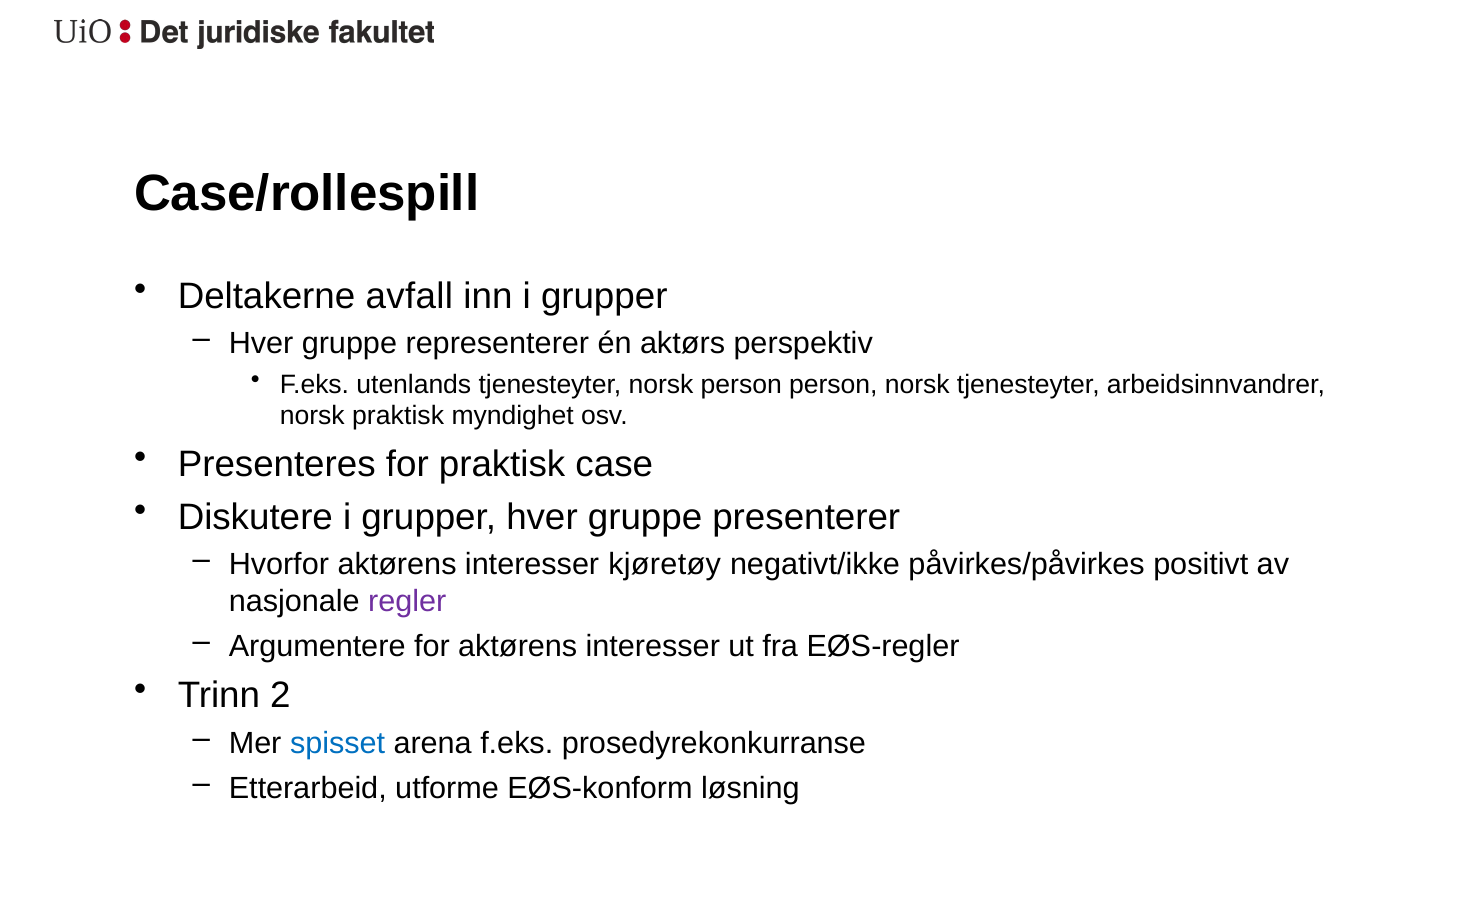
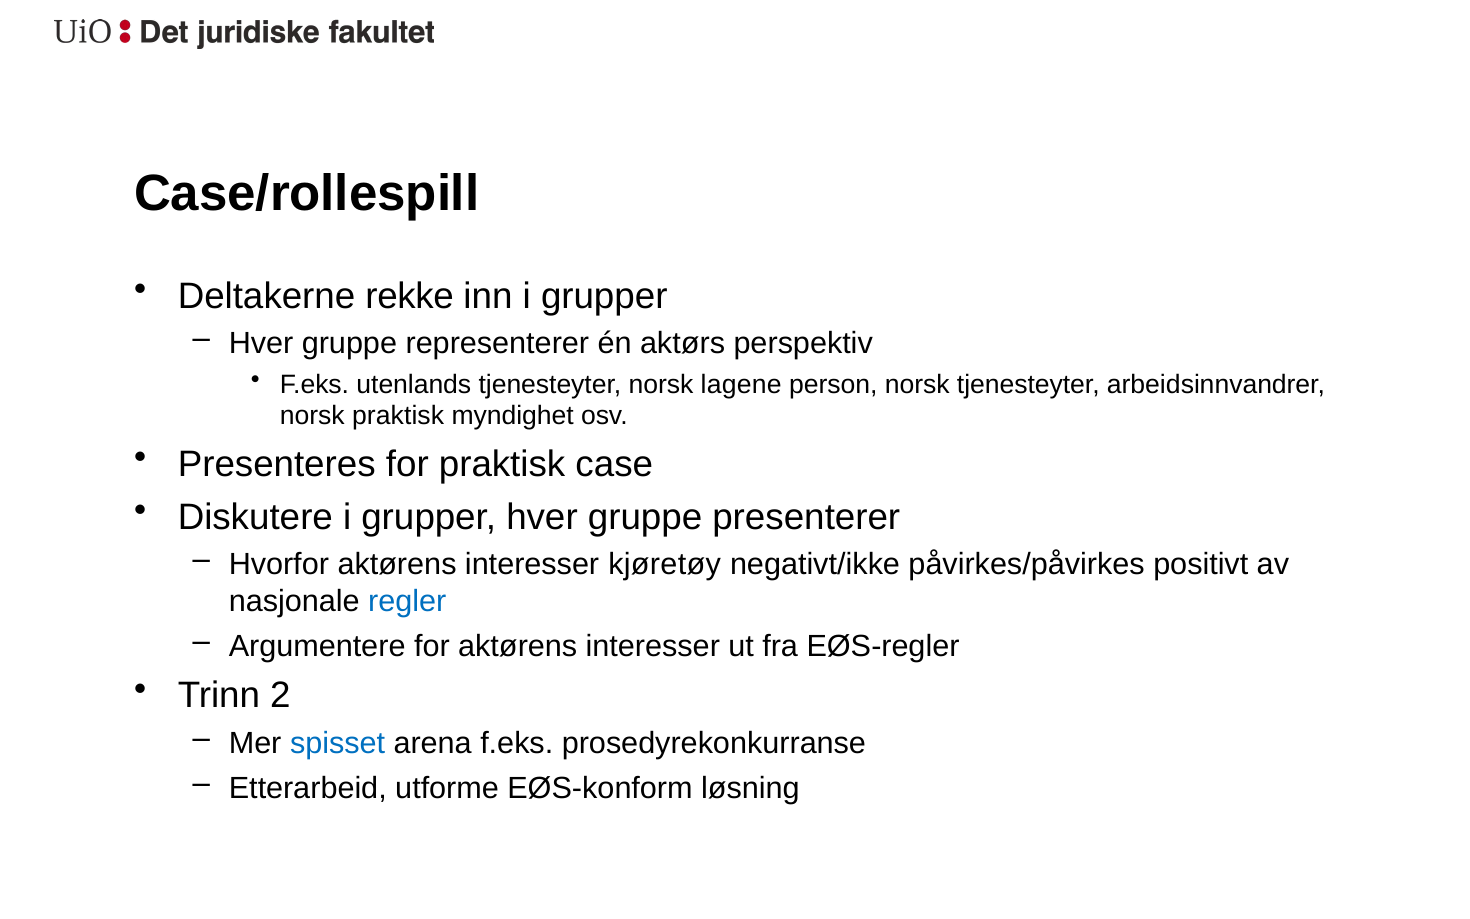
avfall: avfall -> rekke (410, 296)
norsk person: person -> lagene (741, 384)
regler colour: purple -> blue (407, 601)
